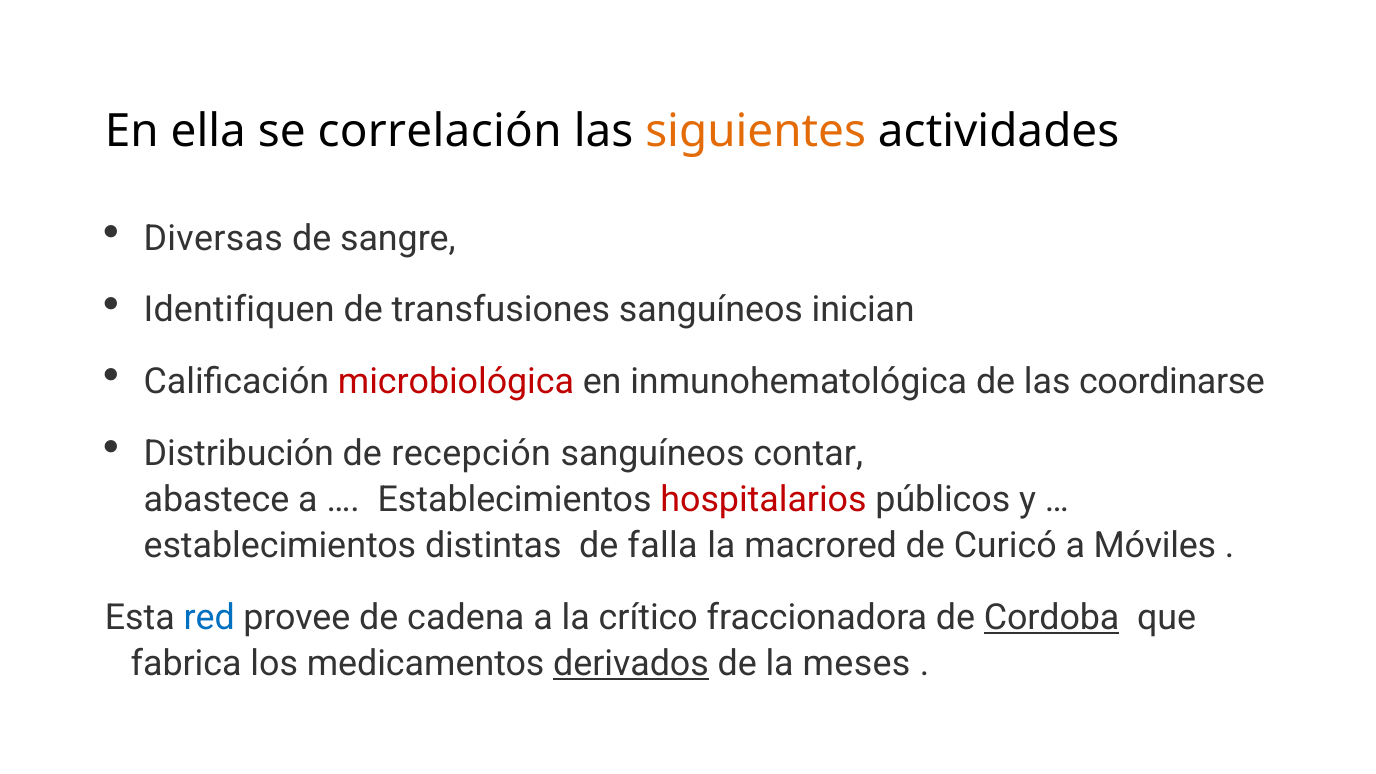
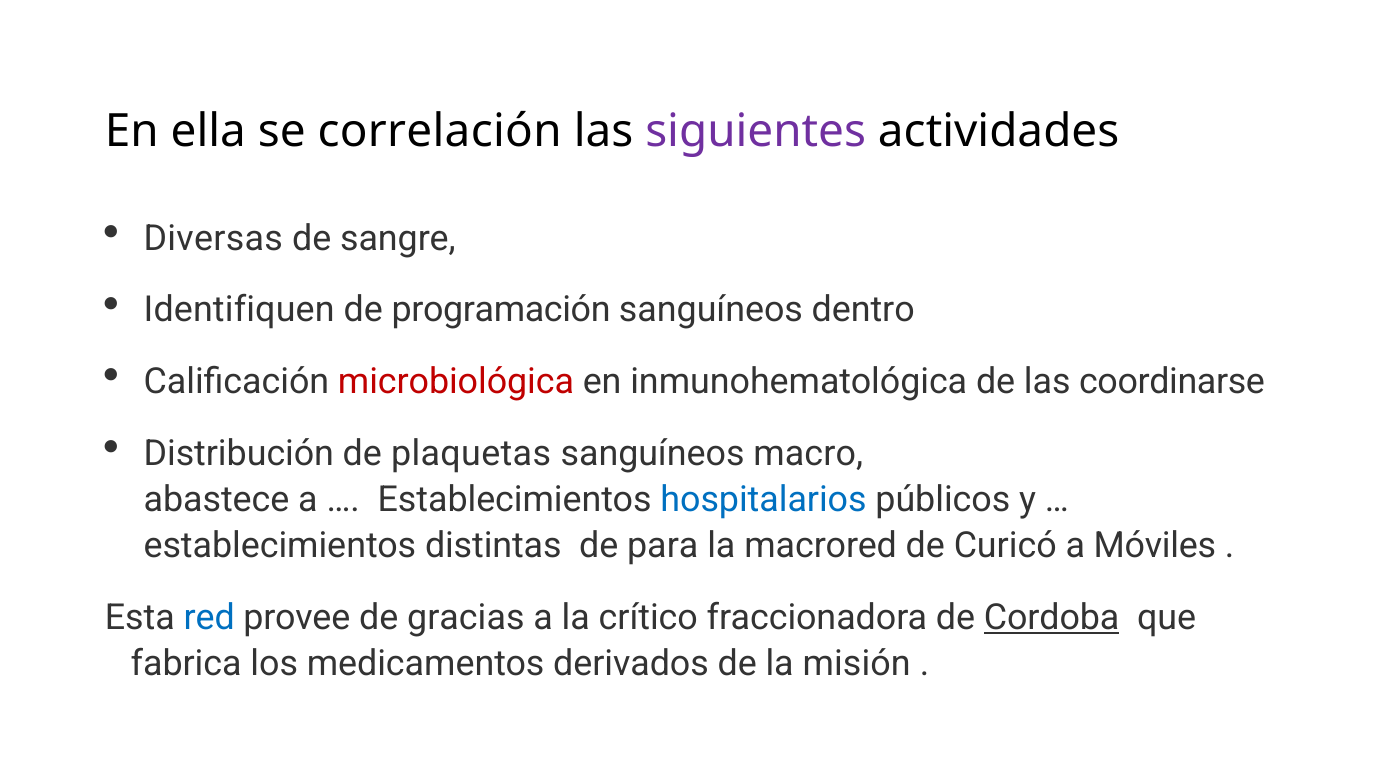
siguientes colour: orange -> purple (756, 131)
transfusiones: transfusiones -> programación (501, 310)
inician: inician -> dentro (863, 310)
recepción: recepción -> plaquetas (471, 454)
contar: contar -> macro (808, 454)
hospitalarios colour: red -> blue (764, 500)
falla: falla -> para (663, 546)
cadena: cadena -> gracias (466, 617)
derivados underline: present -> none (631, 663)
meses: meses -> misión (857, 663)
